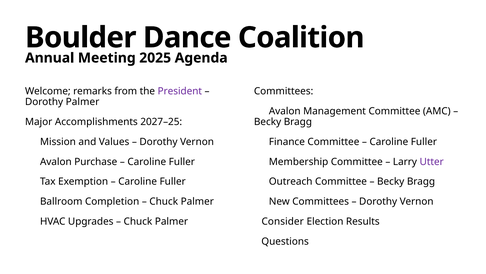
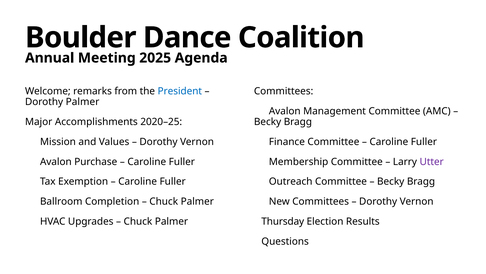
President colour: purple -> blue (180, 91)
2027–25: 2027–25 -> 2020–25 (161, 122)
Consider: Consider -> Thursday (283, 221)
